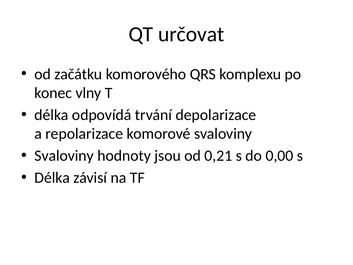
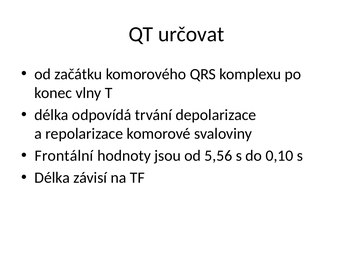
Svaloviny: Svaloviny -> Frontální (64, 156)
0,21: 0,21 -> 5,56 (218, 156)
0,00: 0,00 -> 0,10 (279, 156)
